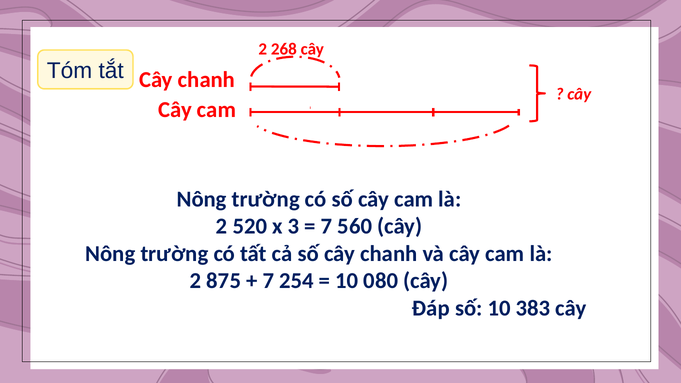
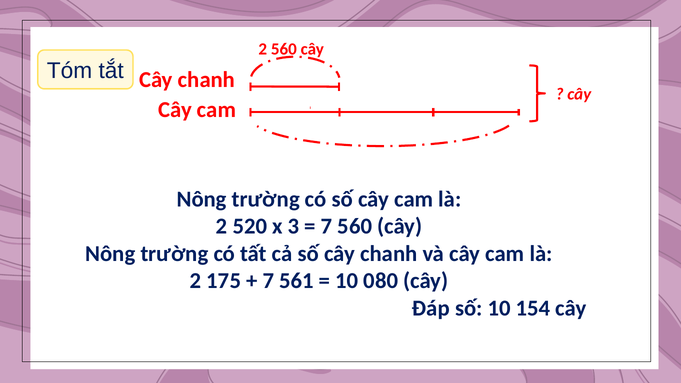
2 268: 268 -> 560 (284, 49)
875: 875 -> 175 (224, 281)
254: 254 -> 561 (297, 281)
383: 383 -> 154 (533, 308)
